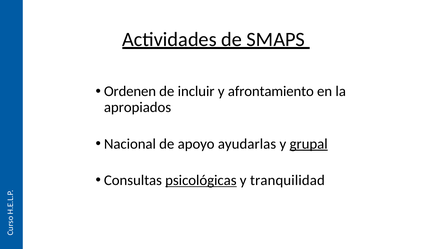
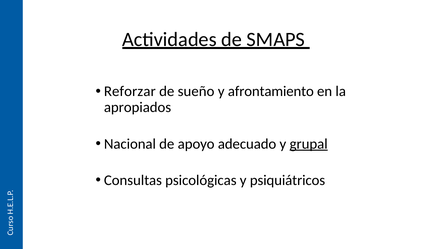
Ordenen: Ordenen -> Reforzar (130, 91)
incluir: incluir -> sueño (196, 91)
ayudarlas: ayudarlas -> adecuado (247, 144)
psicológicas underline: present -> none (201, 180)
tranquilidad: tranquilidad -> psiquiátricos (288, 180)
